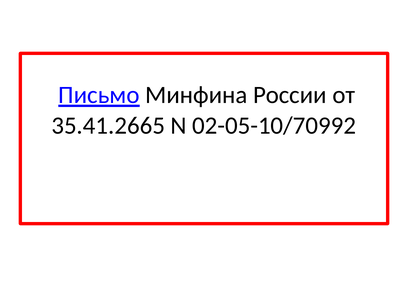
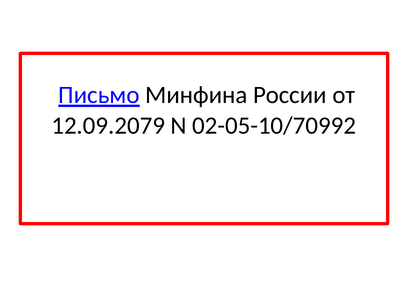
35.41.2665: 35.41.2665 -> 12.09.2079 (108, 126)
